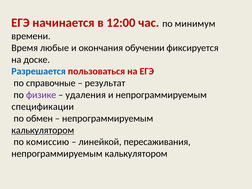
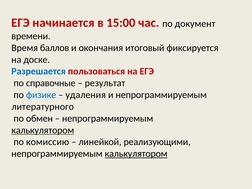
12:00: 12:00 -> 15:00 (121, 23)
минимум: минимум -> документ (195, 24)
любые: любые -> баллов (55, 48)
обучении: обучении -> итоговый (145, 48)
физике colour: purple -> blue (41, 95)
спецификации: спецификации -> литературного (43, 107)
пересаживания: пересаживания -> реализующими (157, 142)
калькулятором underline: none -> present (136, 154)
